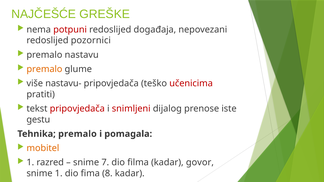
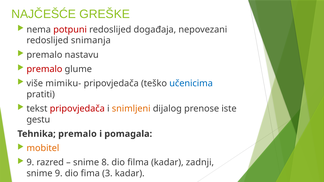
pozornici: pozornici -> snimanja (91, 41)
premalo colour: orange -> red (44, 69)
nastavu-: nastavu- -> mimiku- (63, 84)
učenicima colour: red -> blue (191, 84)
snimljeni colour: red -> orange (131, 109)
1: 1 -> 9 (30, 163)
7: 7 -> 8 (105, 163)
govor: govor -> zadnji (200, 163)
snime 1: 1 -> 9 (59, 174)
8: 8 -> 3 (107, 174)
